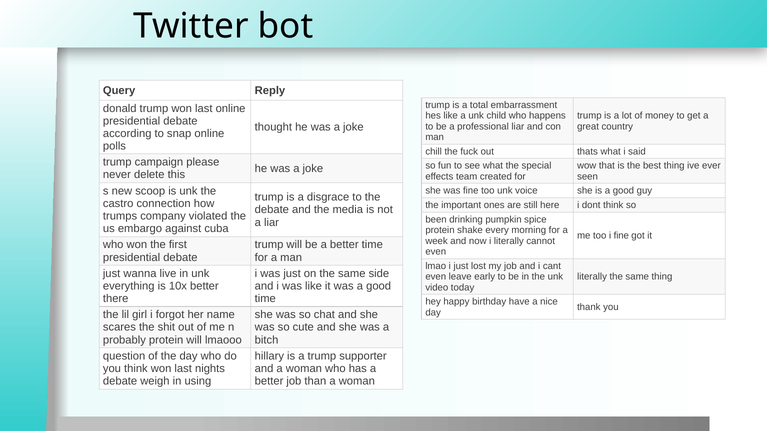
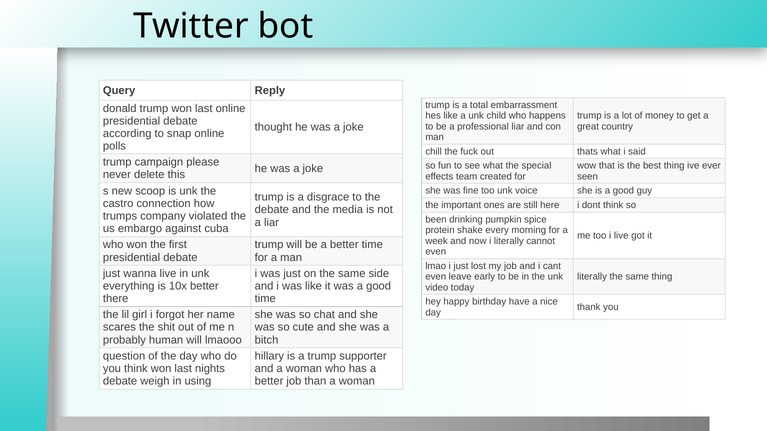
i fine: fine -> live (621, 236)
probably protein: protein -> human (166, 340)
